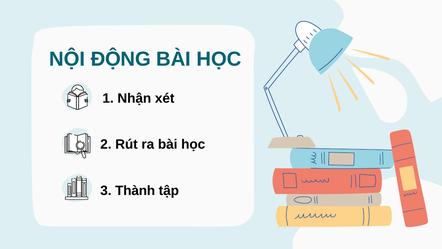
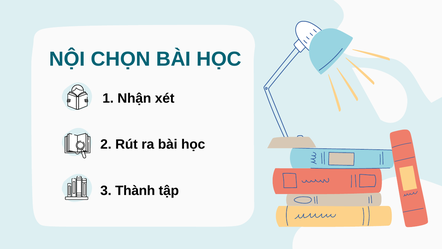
ĐỘNG: ĐỘNG -> CHỌN (121, 59)
